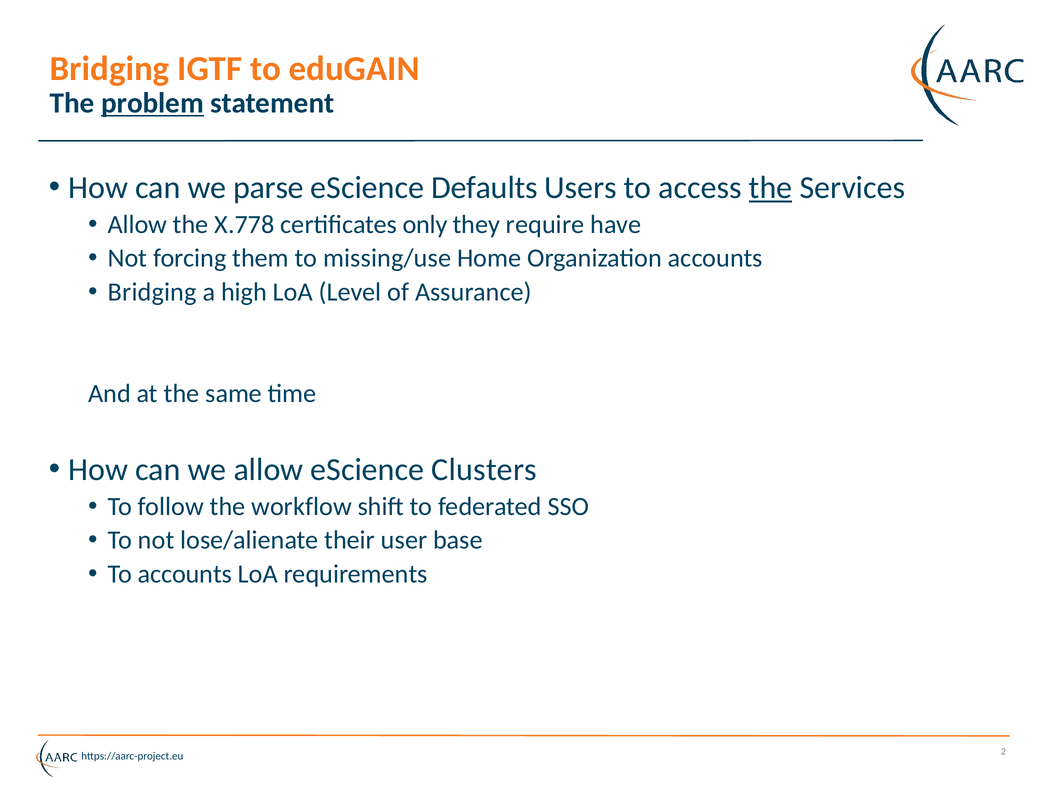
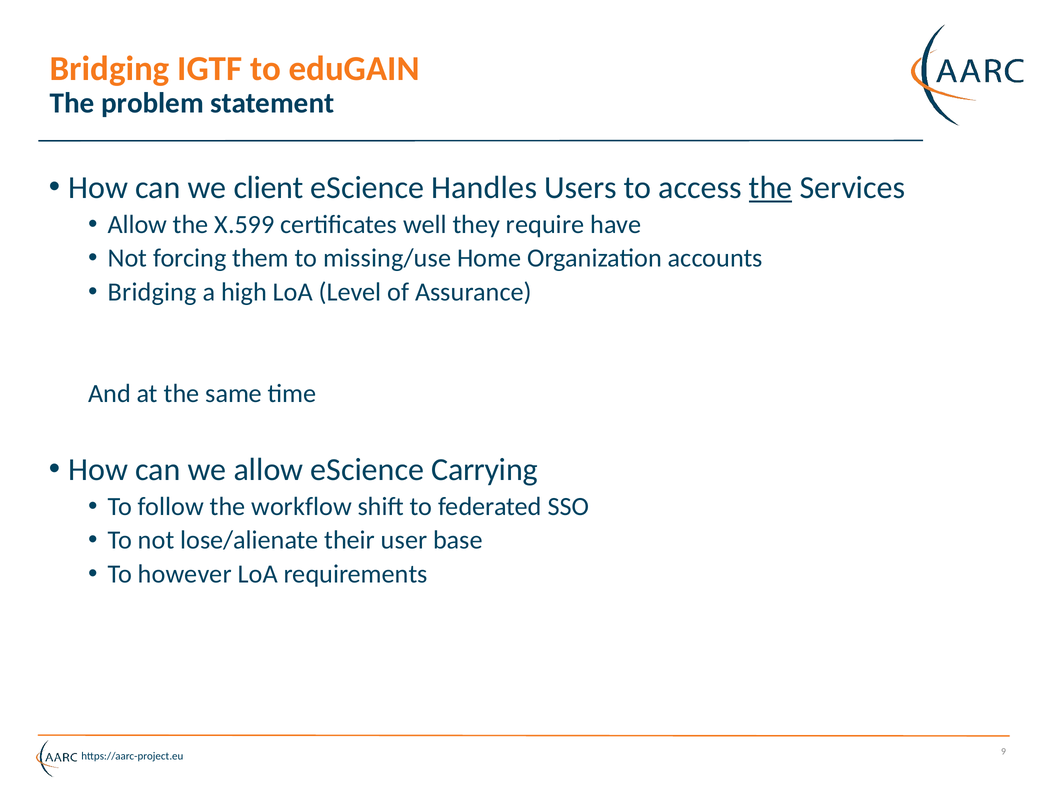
problem underline: present -> none (152, 103)
parse: parse -> client (269, 188)
Defaults: Defaults -> Handles (484, 188)
X.778: X.778 -> X.599 (244, 225)
only: only -> well (425, 225)
Clusters: Clusters -> Carrying (484, 470)
To accounts: accounts -> however (185, 574)
2: 2 -> 9 (1004, 752)
